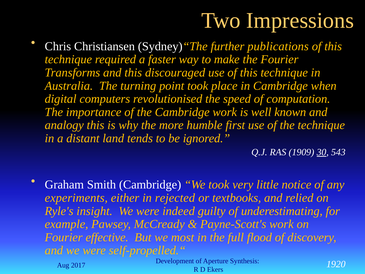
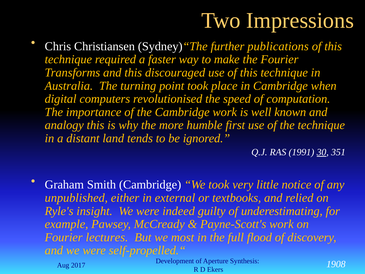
1909: 1909 -> 1991 (301, 152)
543: 543 -> 351 (338, 152)
experiments: experiments -> unpublished (76, 198)
rejected: rejected -> external (175, 198)
effective: effective -> lectures (107, 237)
1920: 1920 -> 1908 (336, 264)
